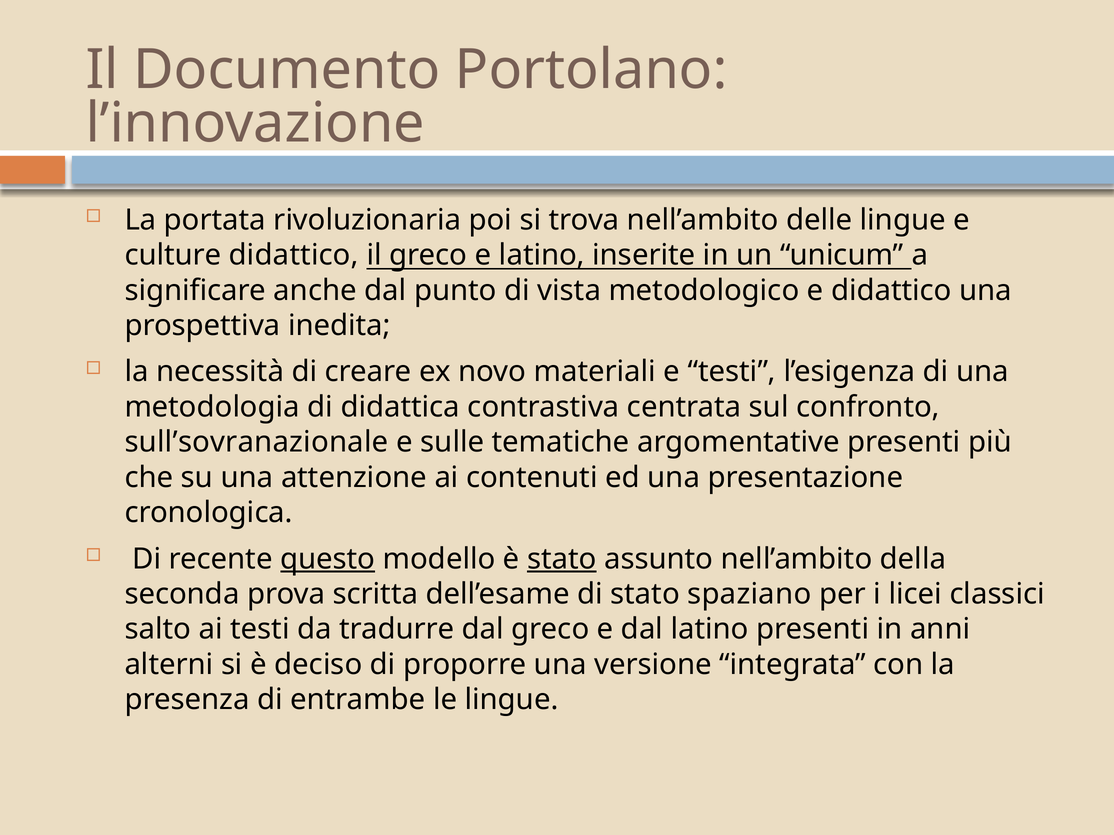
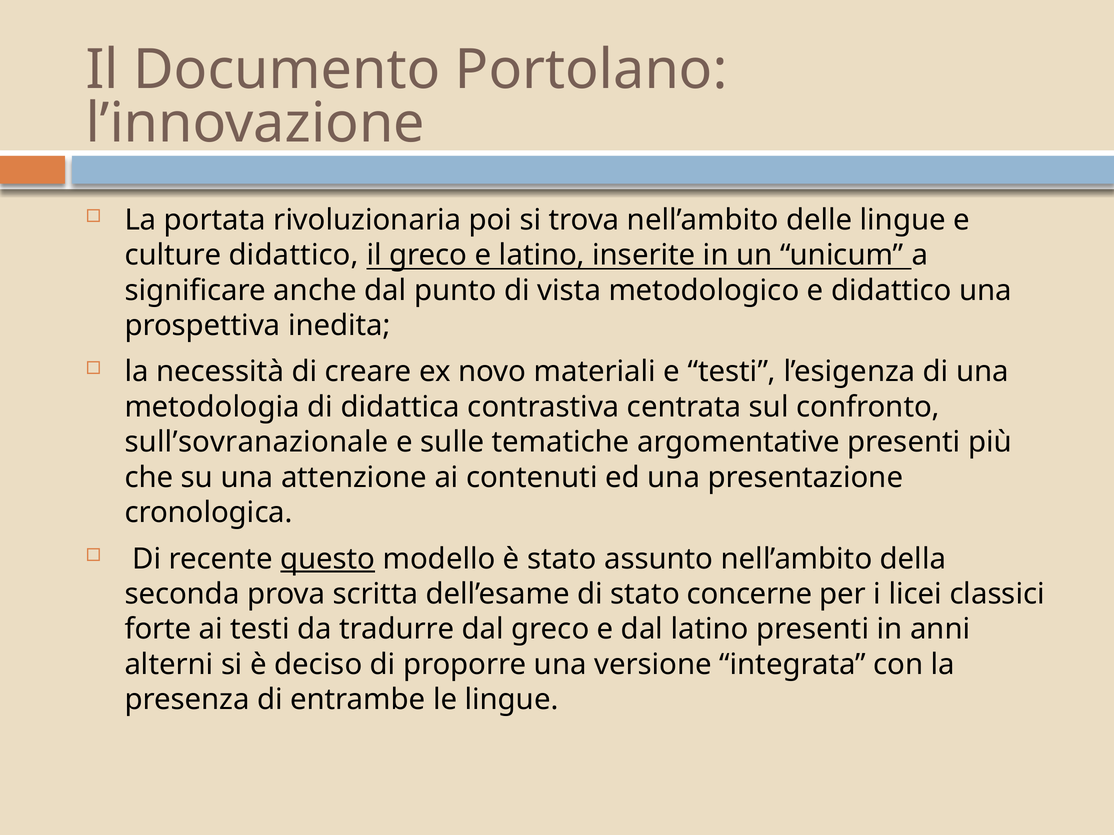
stato underline: present -> none (562, 559)
spaziano: spaziano -> concerne (750, 594)
salto: salto -> forte (158, 630)
